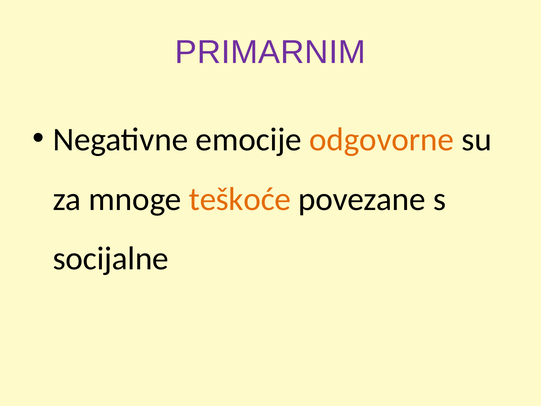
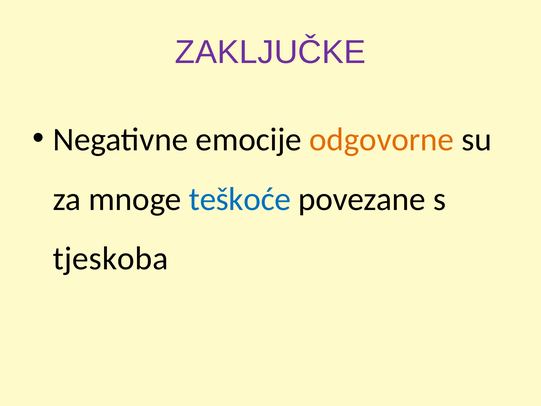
PRIMARNIM: PRIMARNIM -> ZAKLJUČKE (270, 52)
teškoće colour: orange -> blue (240, 199)
socijalne: socijalne -> tjeskoba (111, 259)
